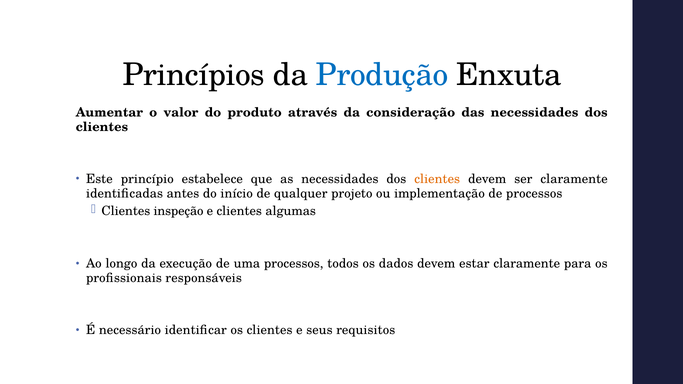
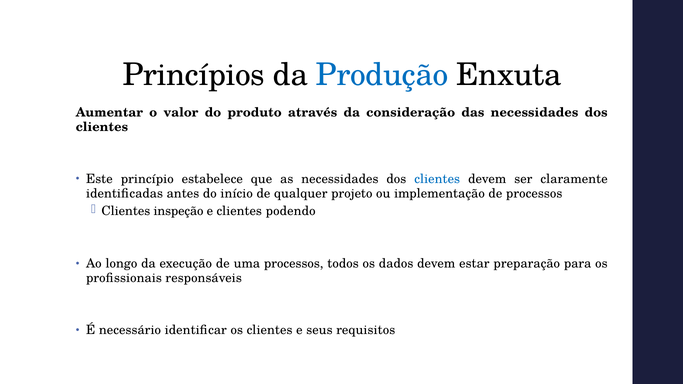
clientes colour: orange -> blue (437, 179)
algumas: algumas -> podendo (291, 211)
estar claramente: claramente -> preparação (527, 264)
